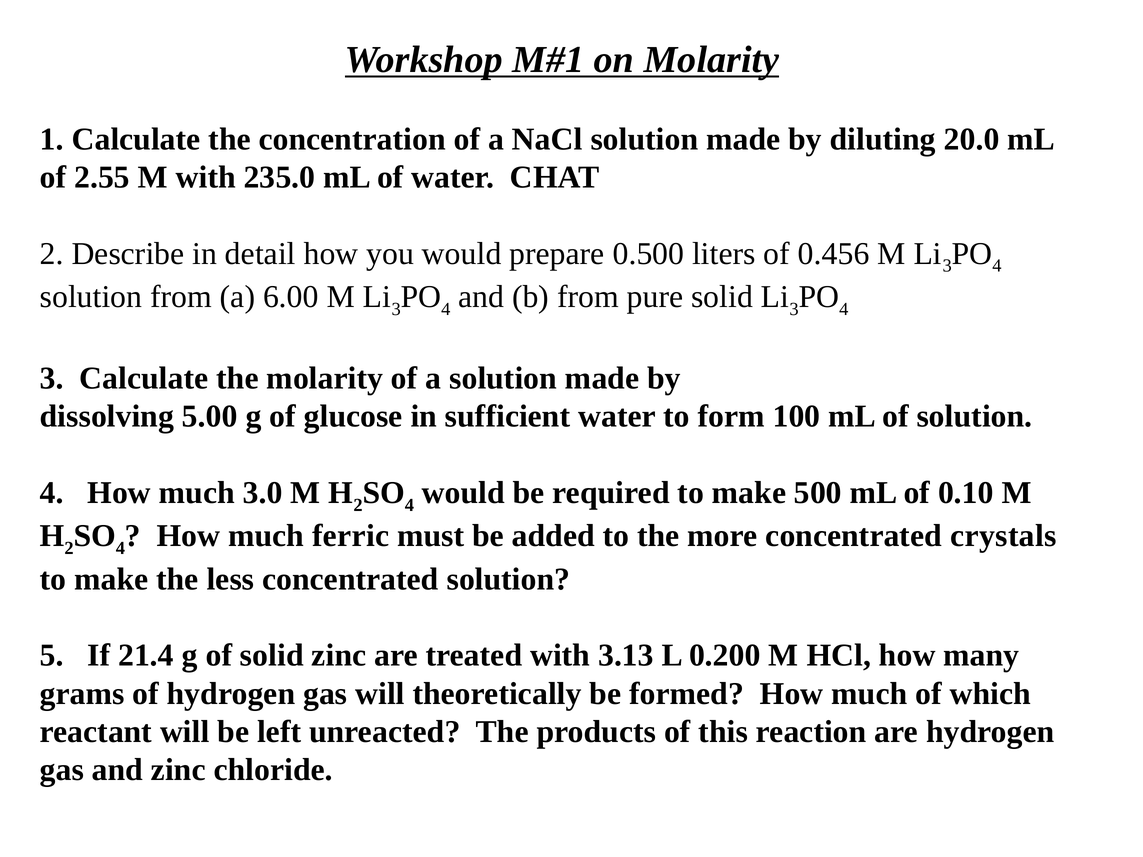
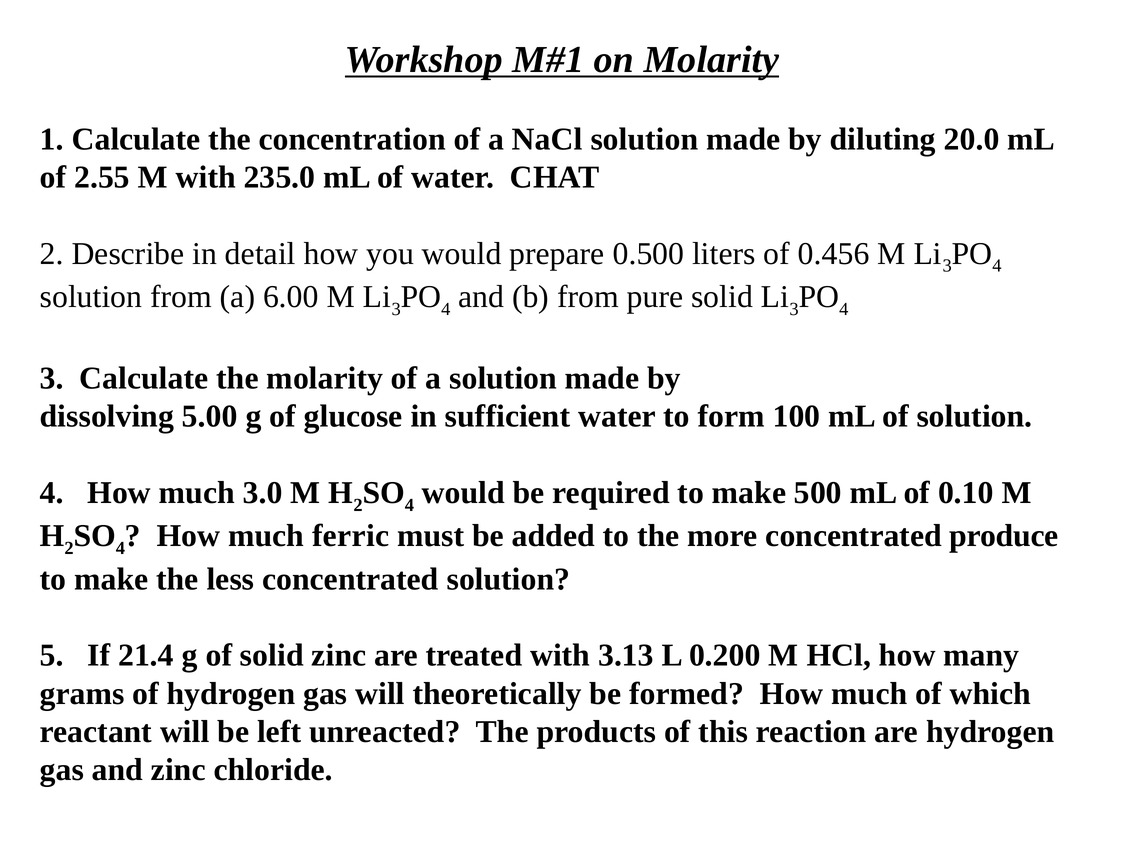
crystals: crystals -> produce (1004, 536)
